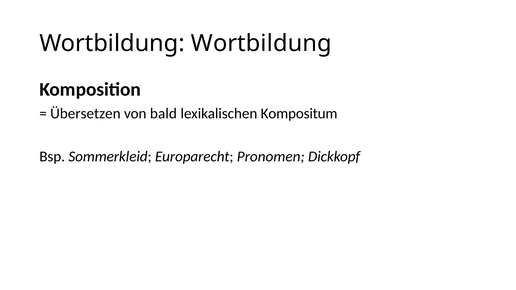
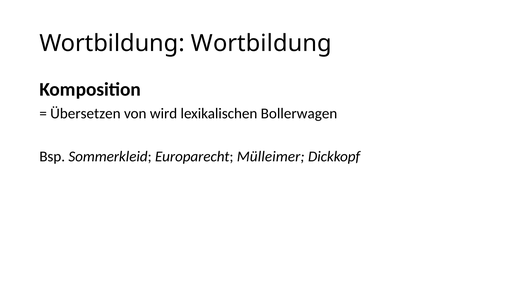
bald: bald -> wird (164, 114)
Kompositum: Kompositum -> Bollerwagen (299, 114)
Pronomen: Pronomen -> Mülleimer (271, 157)
